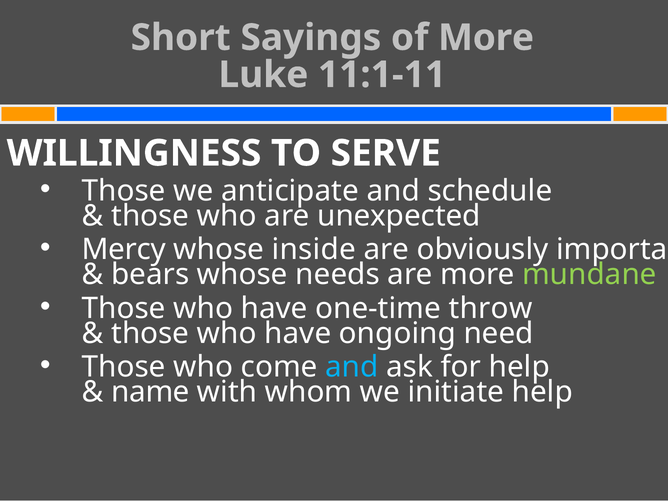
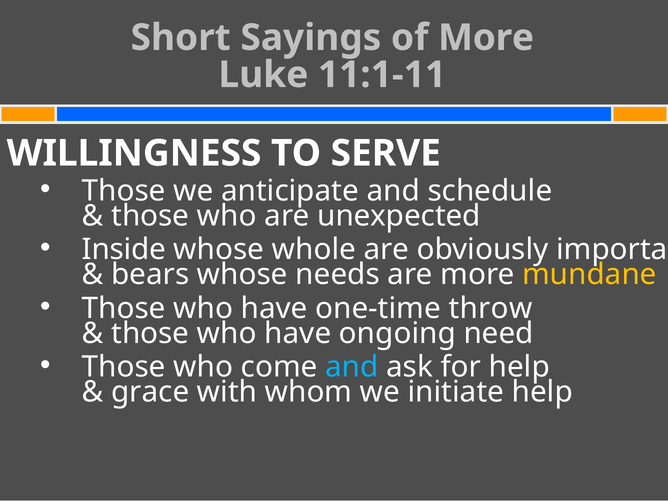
Mercy: Mercy -> Inside (124, 250)
inside: inside -> whole (314, 250)
mundane colour: light green -> yellow (589, 275)
name: name -> grace (150, 392)
